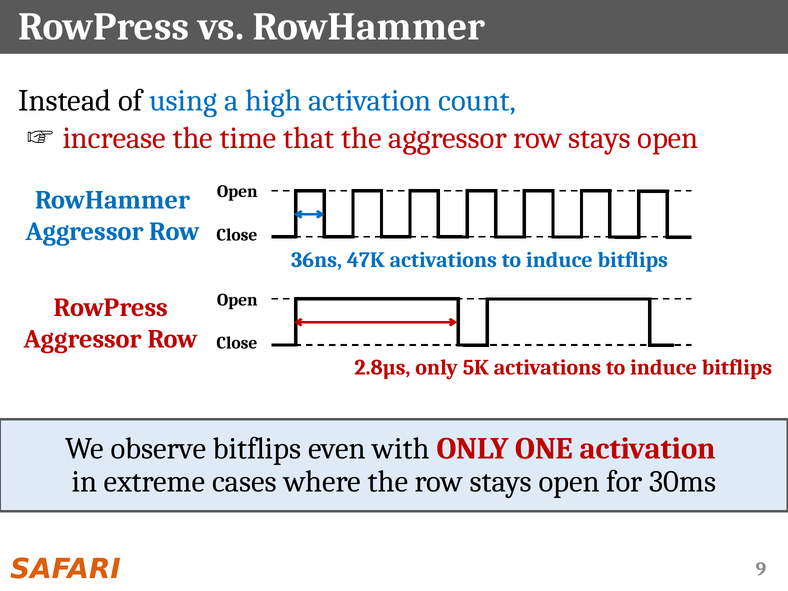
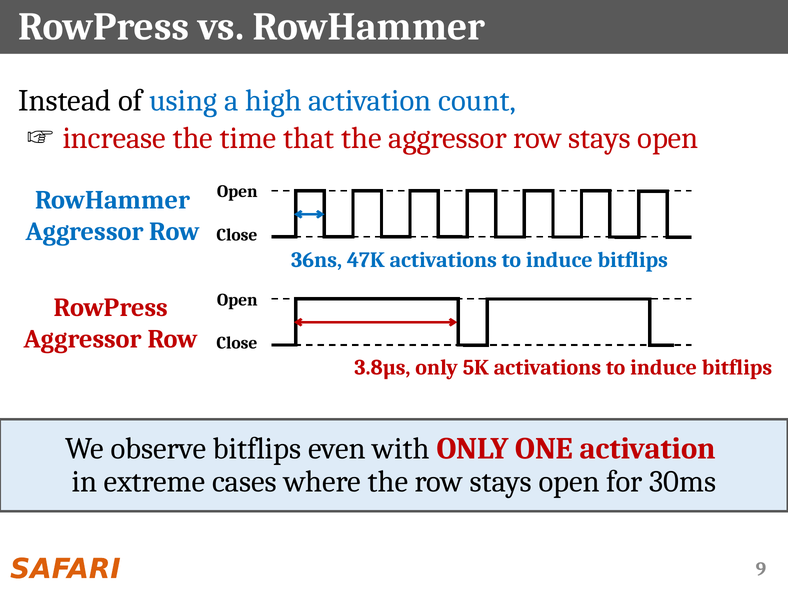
2.8µs: 2.8µs -> 3.8µs (383, 367)
